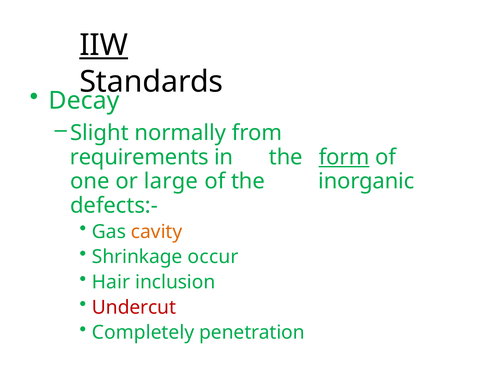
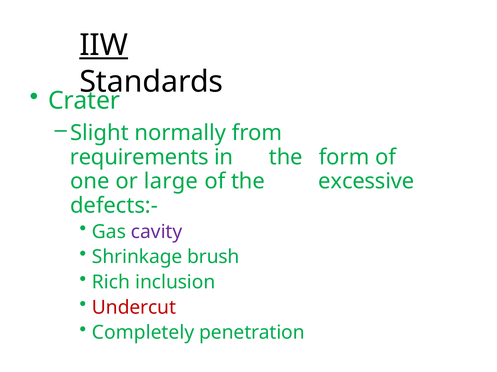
Decay: Decay -> Crater (84, 101)
form underline: present -> none (344, 157)
inorganic: inorganic -> excessive (366, 182)
cavity colour: orange -> purple (157, 232)
occur: occur -> brush (213, 257)
Hair: Hair -> Rich (111, 283)
